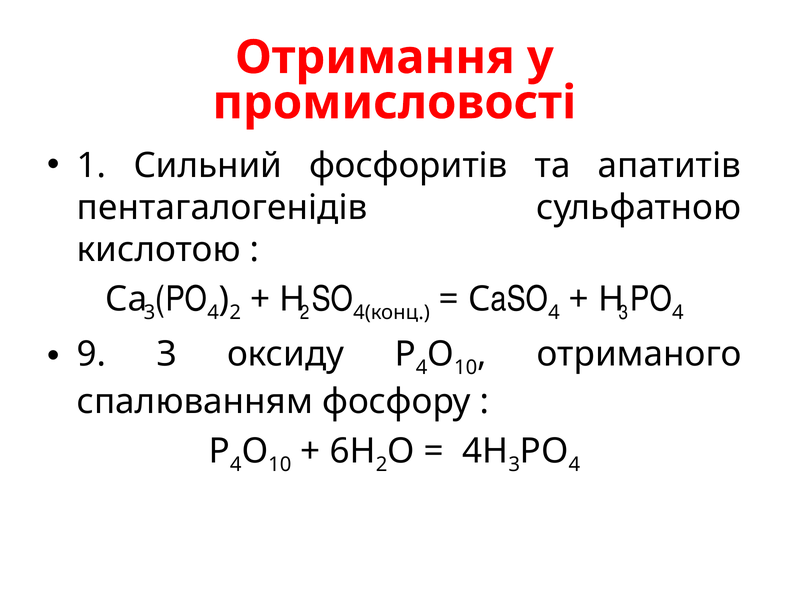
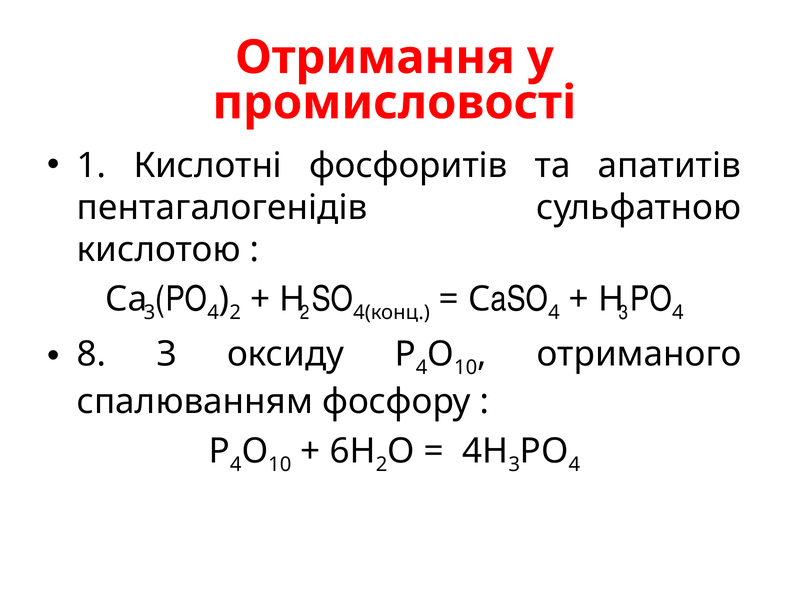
Сильний: Сильний -> Кислотні (208, 166)
9: 9 -> 8 (92, 354)
